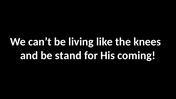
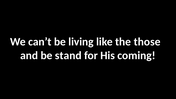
knees: knees -> those (147, 42)
